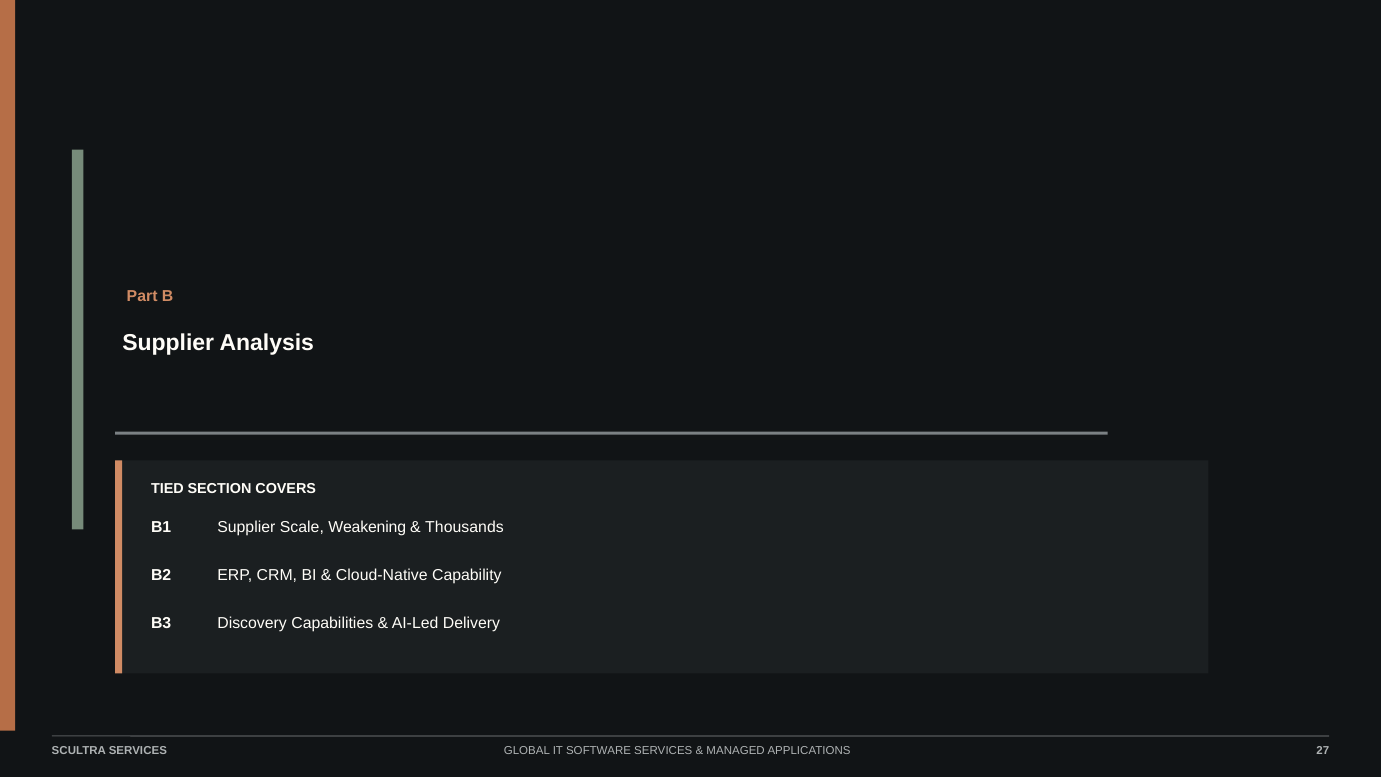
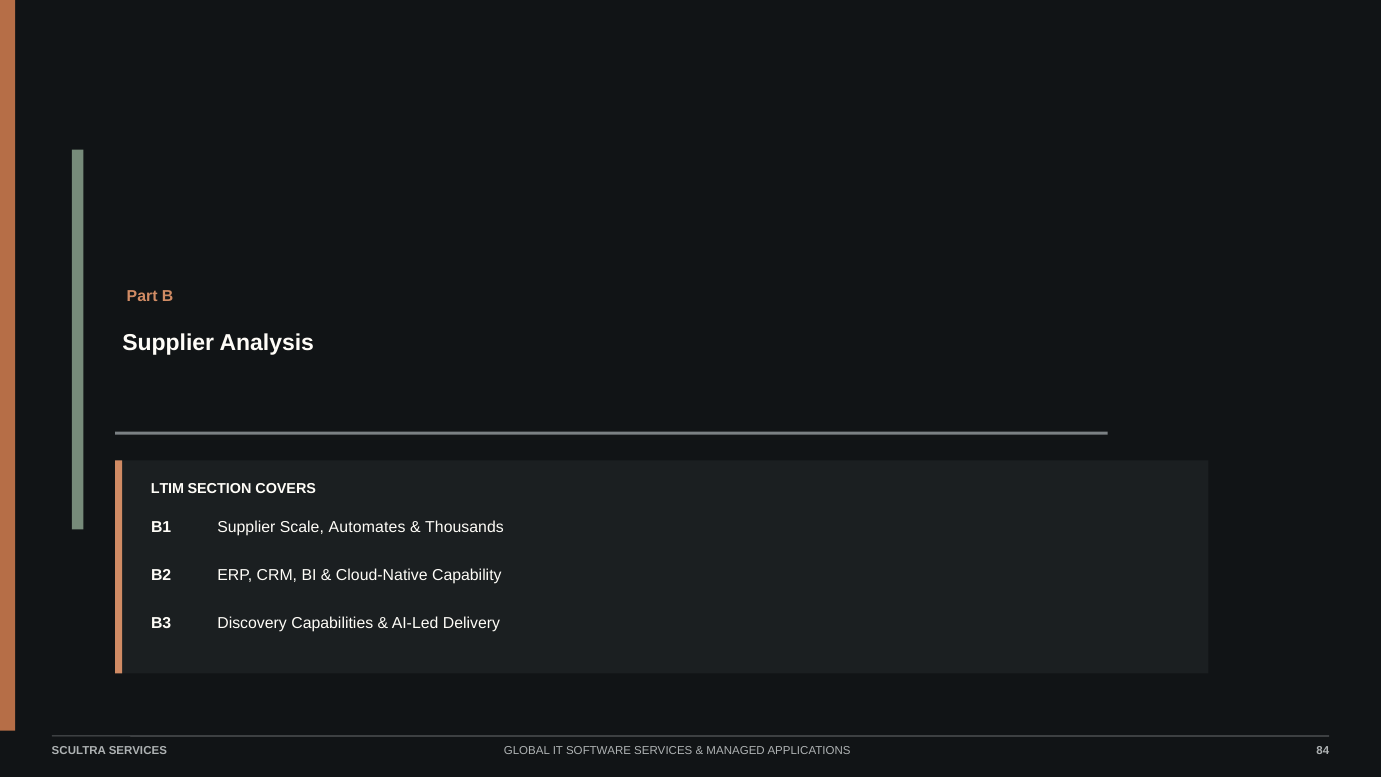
TIED: TIED -> LTIM (168, 489)
Weakening: Weakening -> Automates (367, 528)
27: 27 -> 84 (1323, 751)
